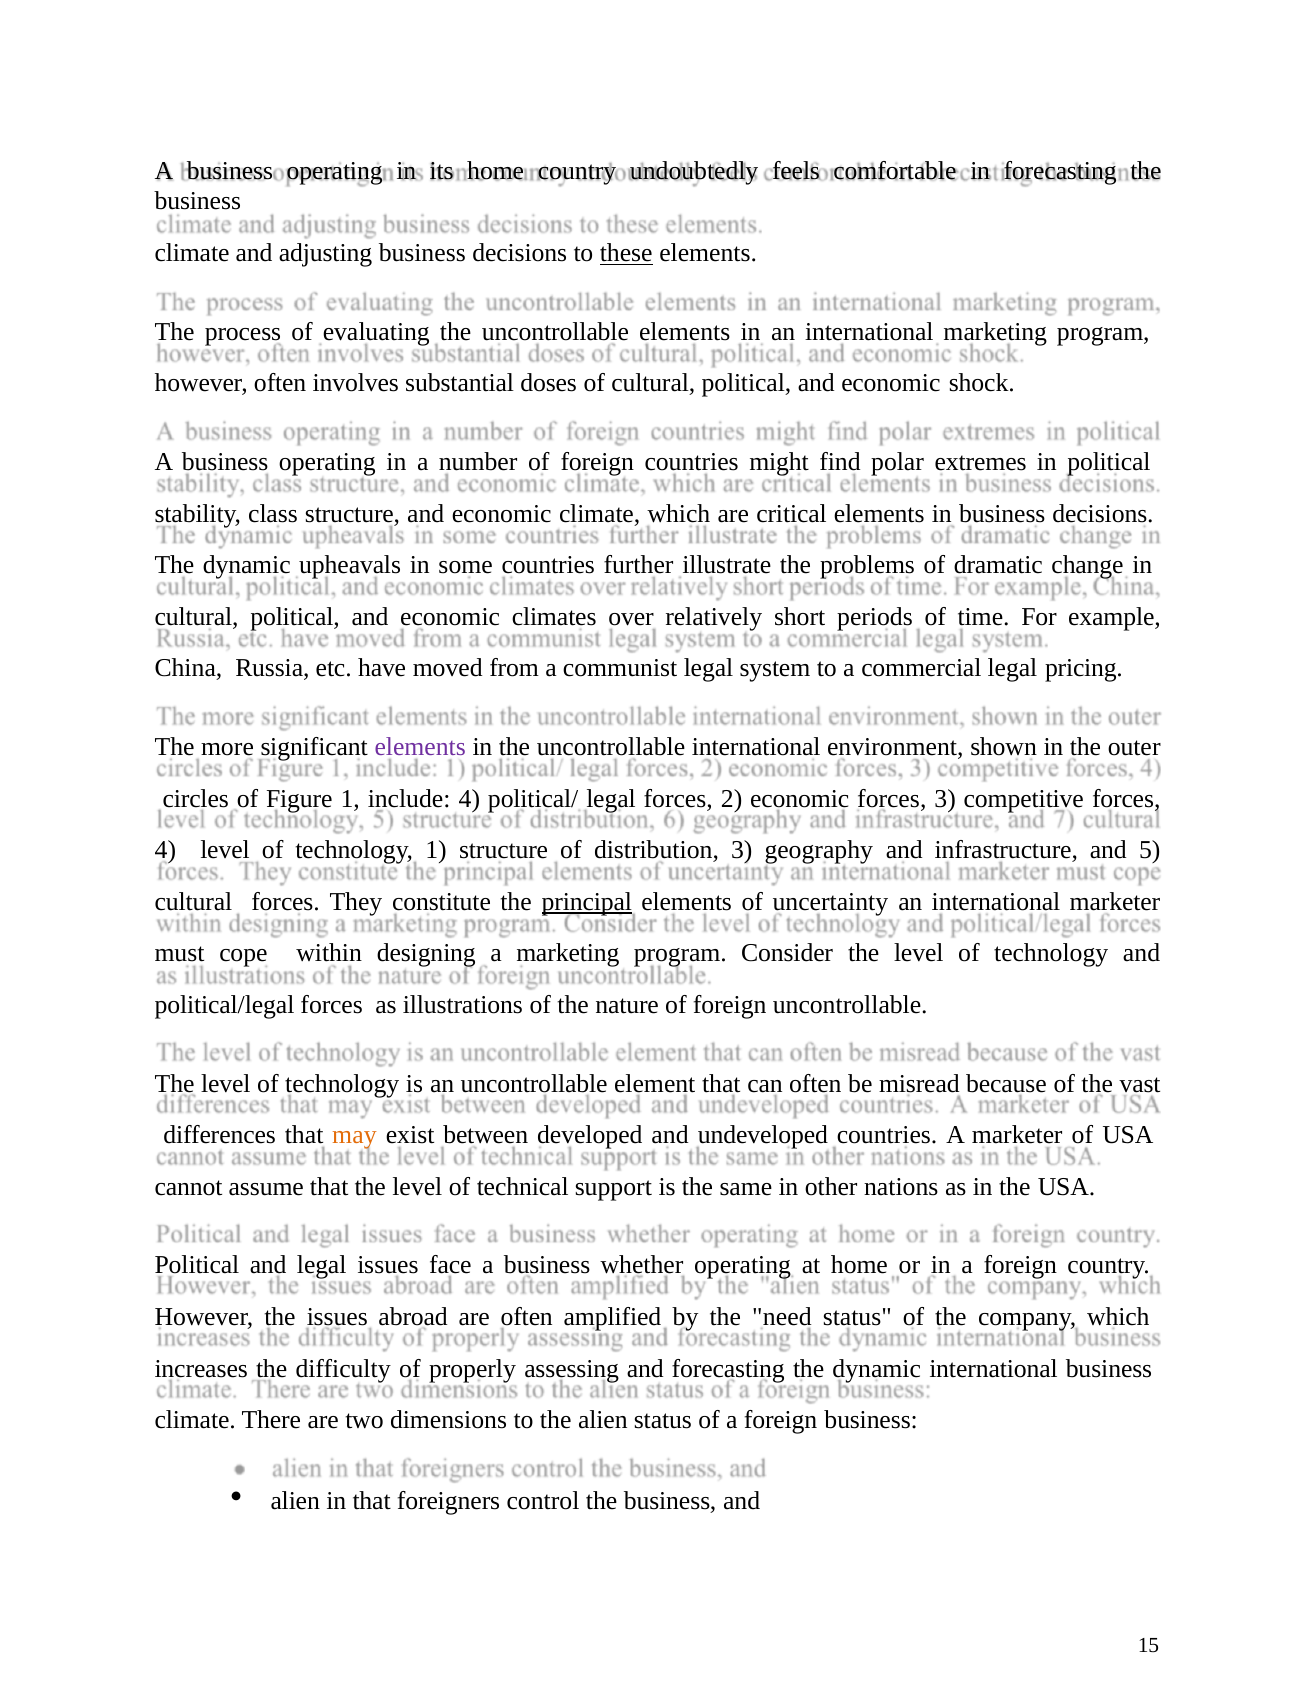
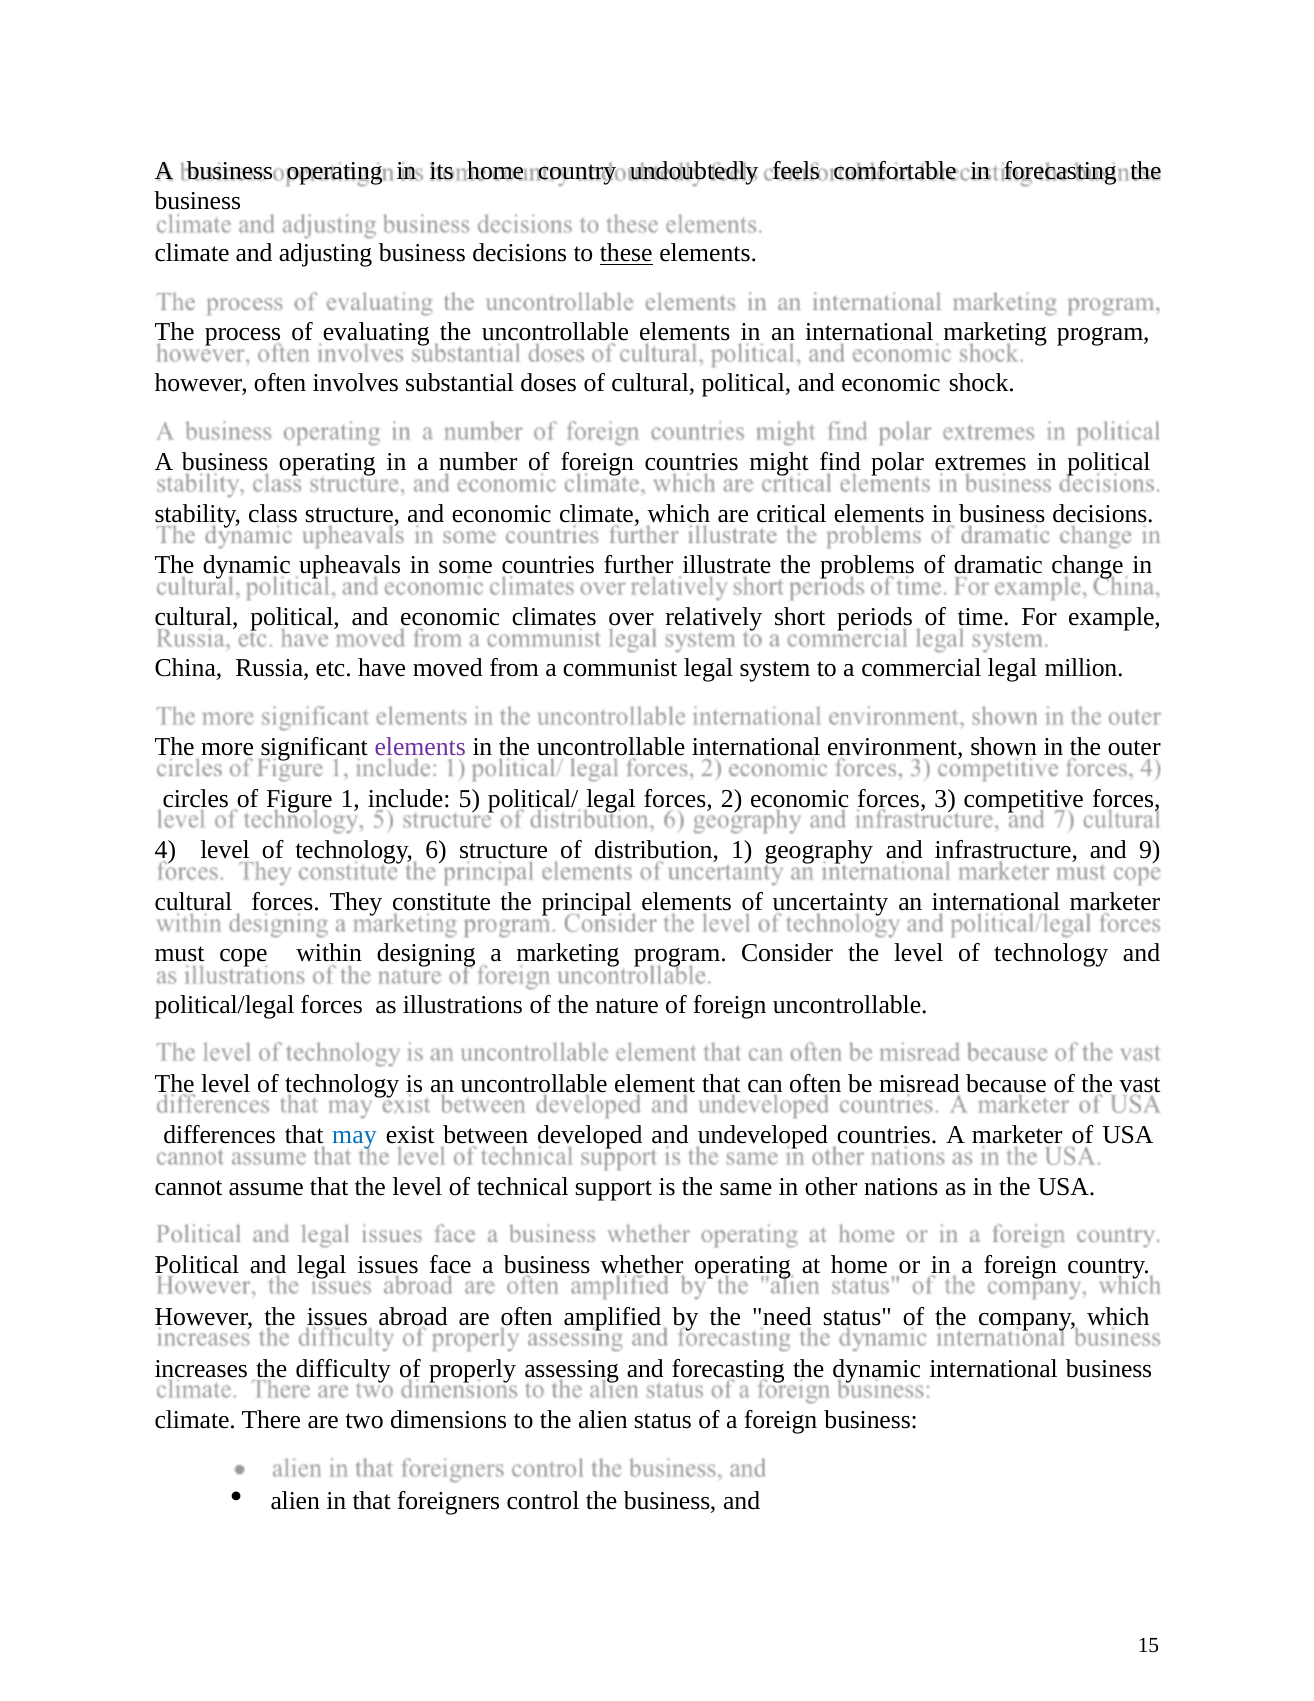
pricing: pricing -> million (1084, 668)
include 4: 4 -> 5 (469, 798)
technology 1: 1 -> 6 (436, 850)
distribution 3: 3 -> 1 (742, 850)
5: 5 -> 9 (1150, 850)
principal underline: present -> none (587, 902)
may colour: orange -> blue (354, 1135)
